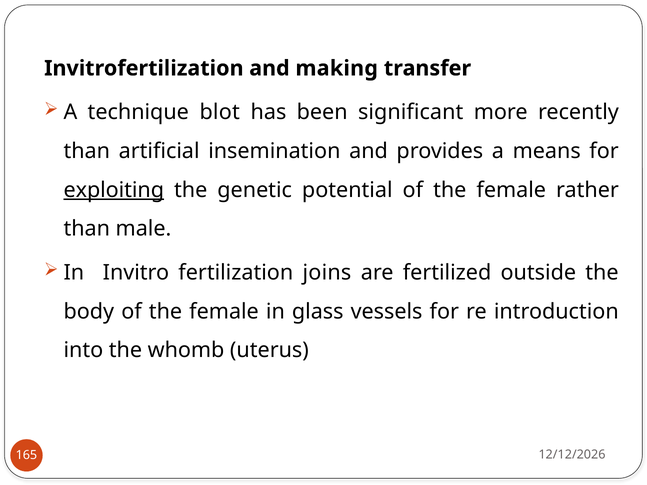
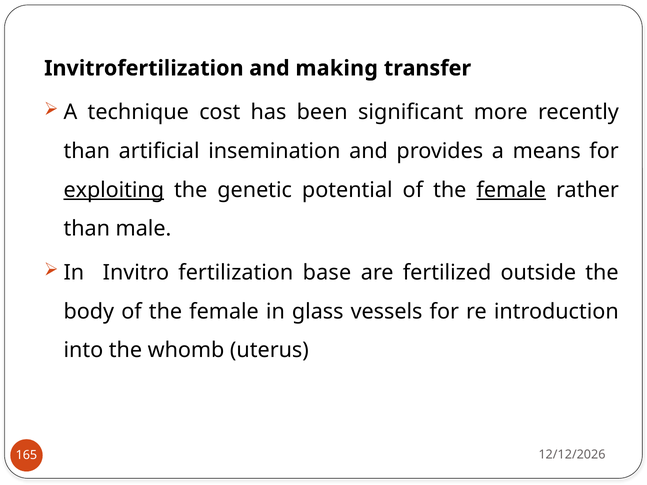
blot: blot -> cost (220, 112)
female underline: none -> present (511, 190)
joins: joins -> base (327, 273)
